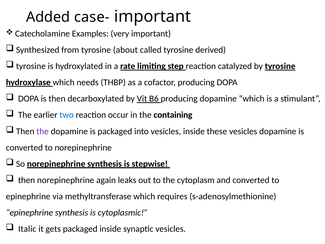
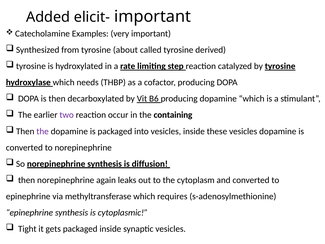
case-: case- -> elicit- (92, 17)
two colour: blue -> purple (67, 115)
stepwise: stepwise -> diffusion (150, 164)
Italic: Italic -> Tight (27, 229)
